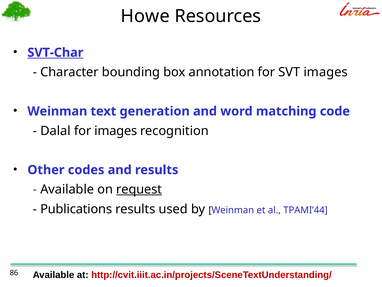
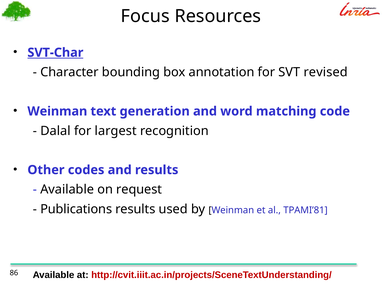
Howe: Howe -> Focus (145, 16)
SVT images: images -> revised (326, 72)
for images: images -> largest (116, 131)
request underline: present -> none (139, 189)
TPAMI’44: TPAMI’44 -> TPAMI’81 (306, 210)
